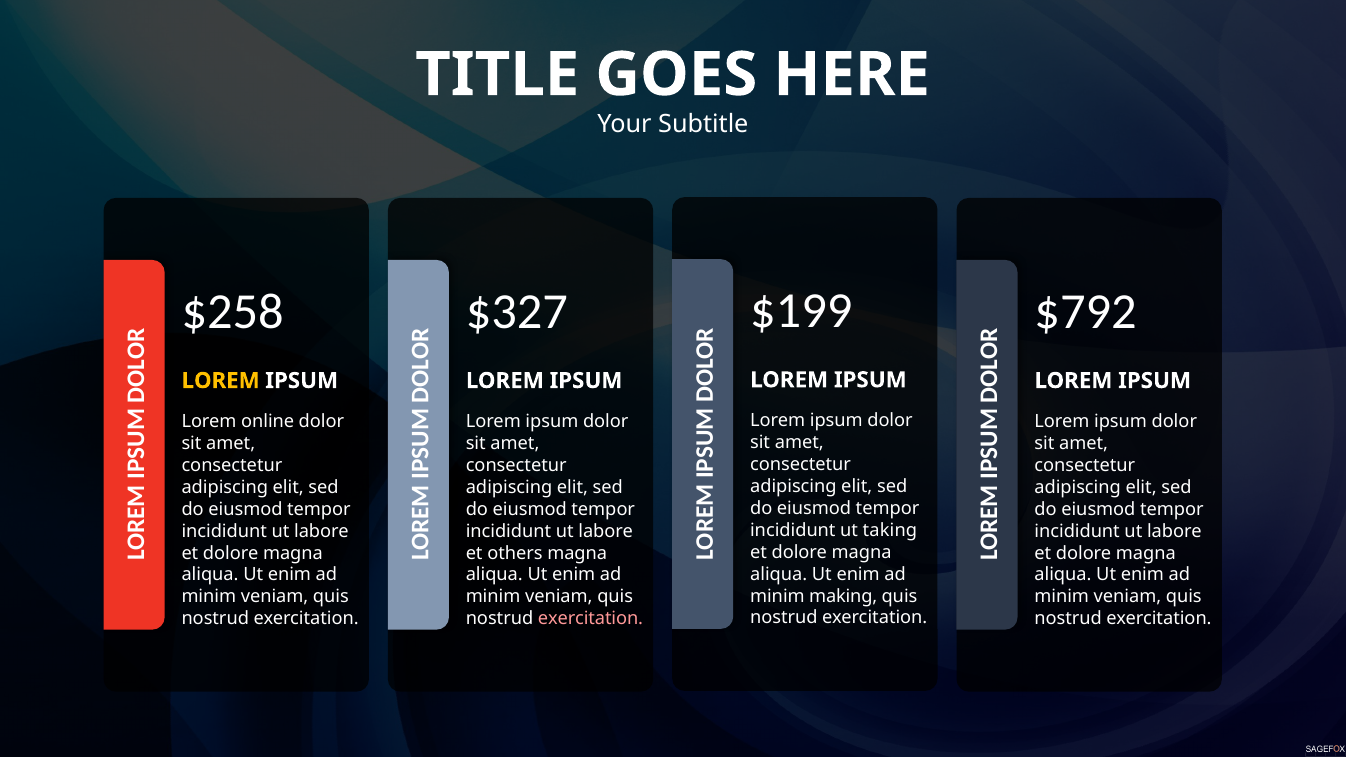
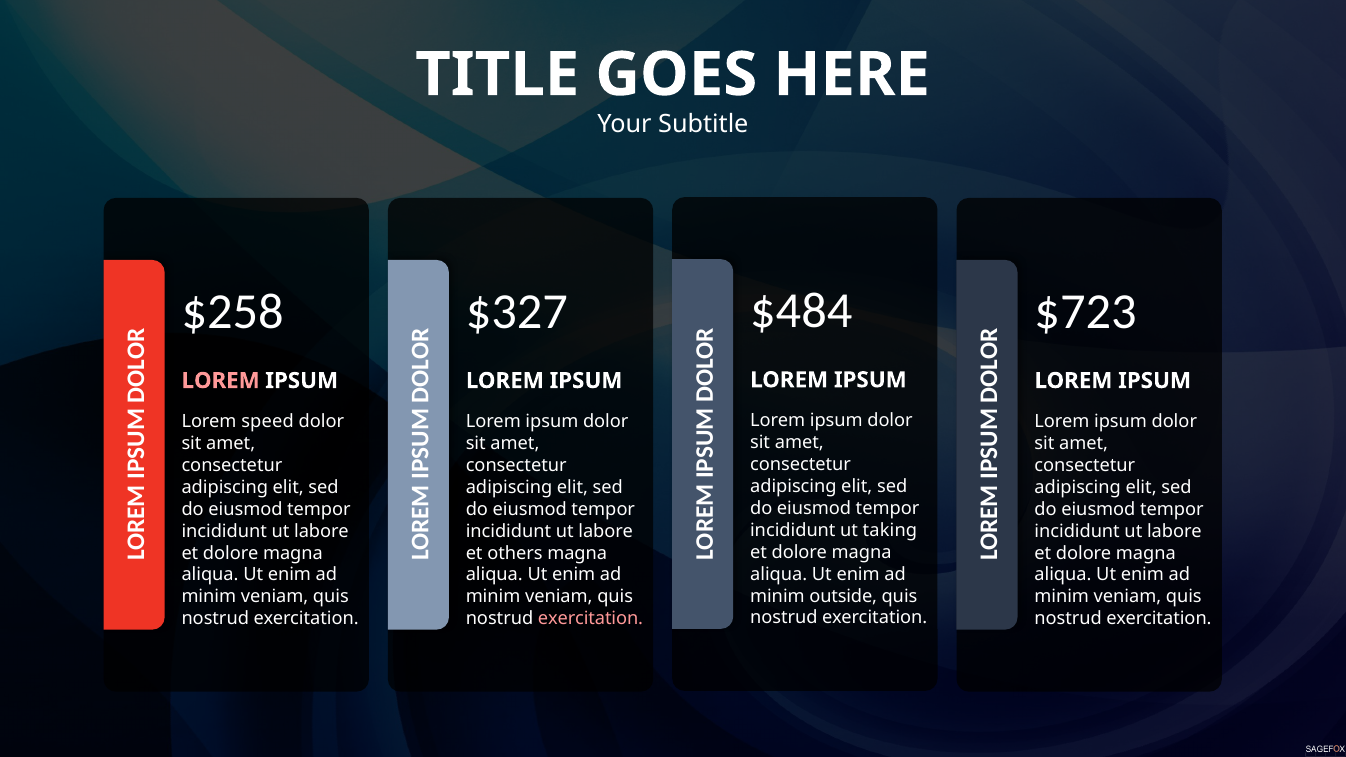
$199: $199 -> $484 (801, 311)
$792: $792 -> $723 (1086, 312)
LOREM colour: yellow -> pink (221, 381)
online: online -> speed (268, 422)
making: making -> outside (843, 596)
